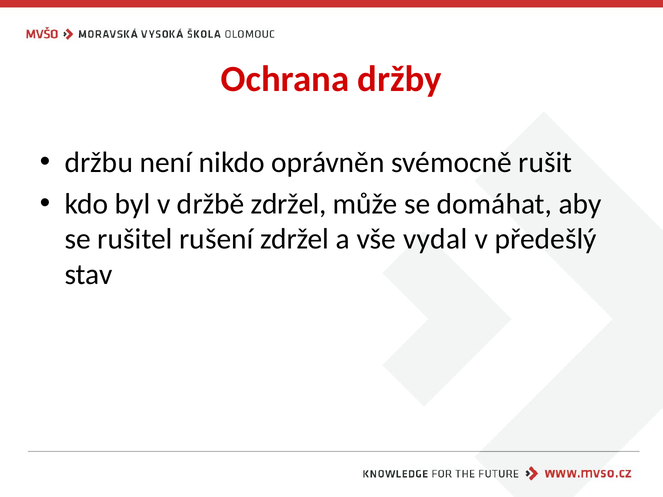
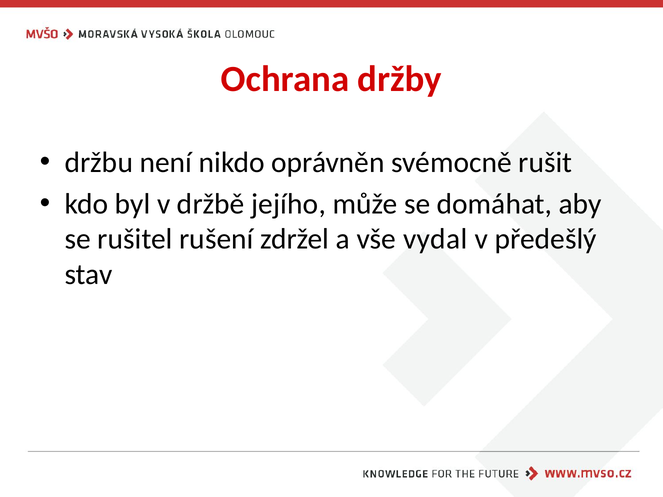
držbě zdržel: zdržel -> jejího (289, 204)
